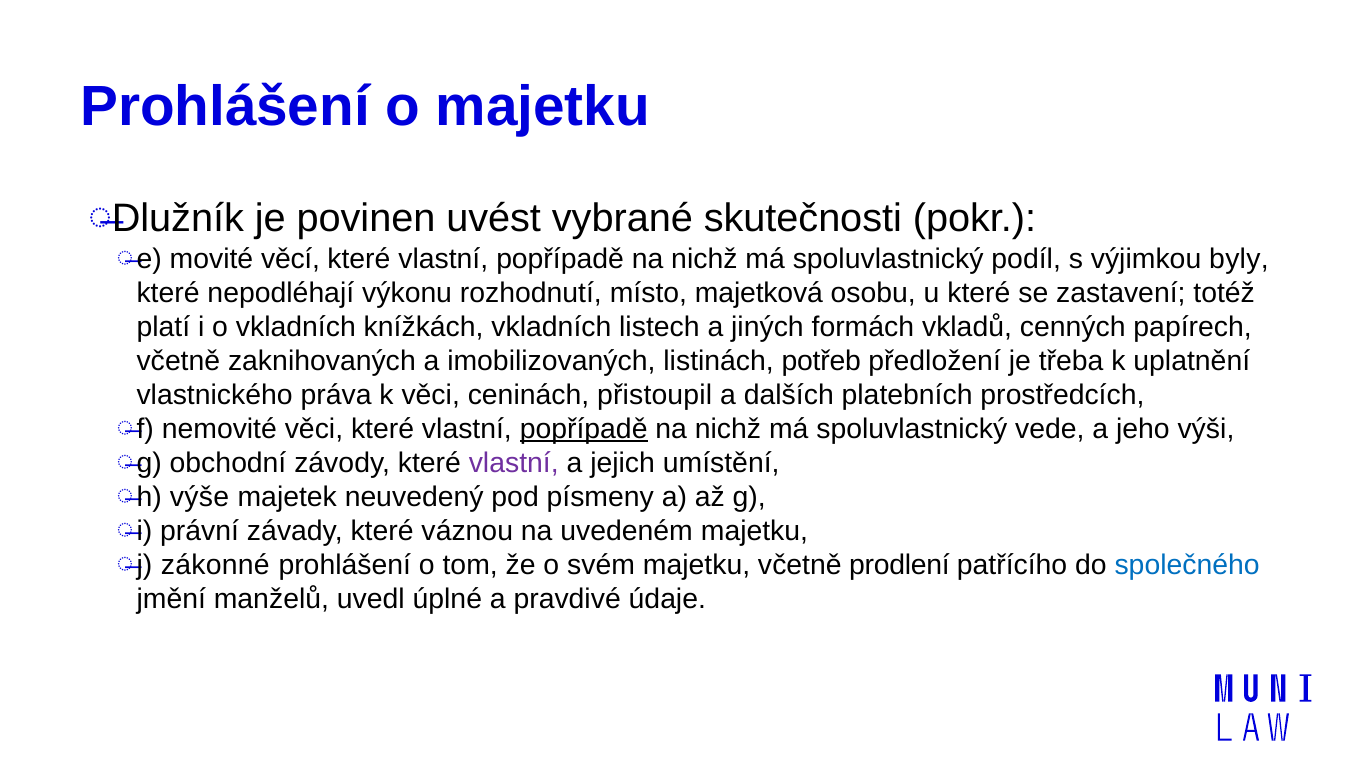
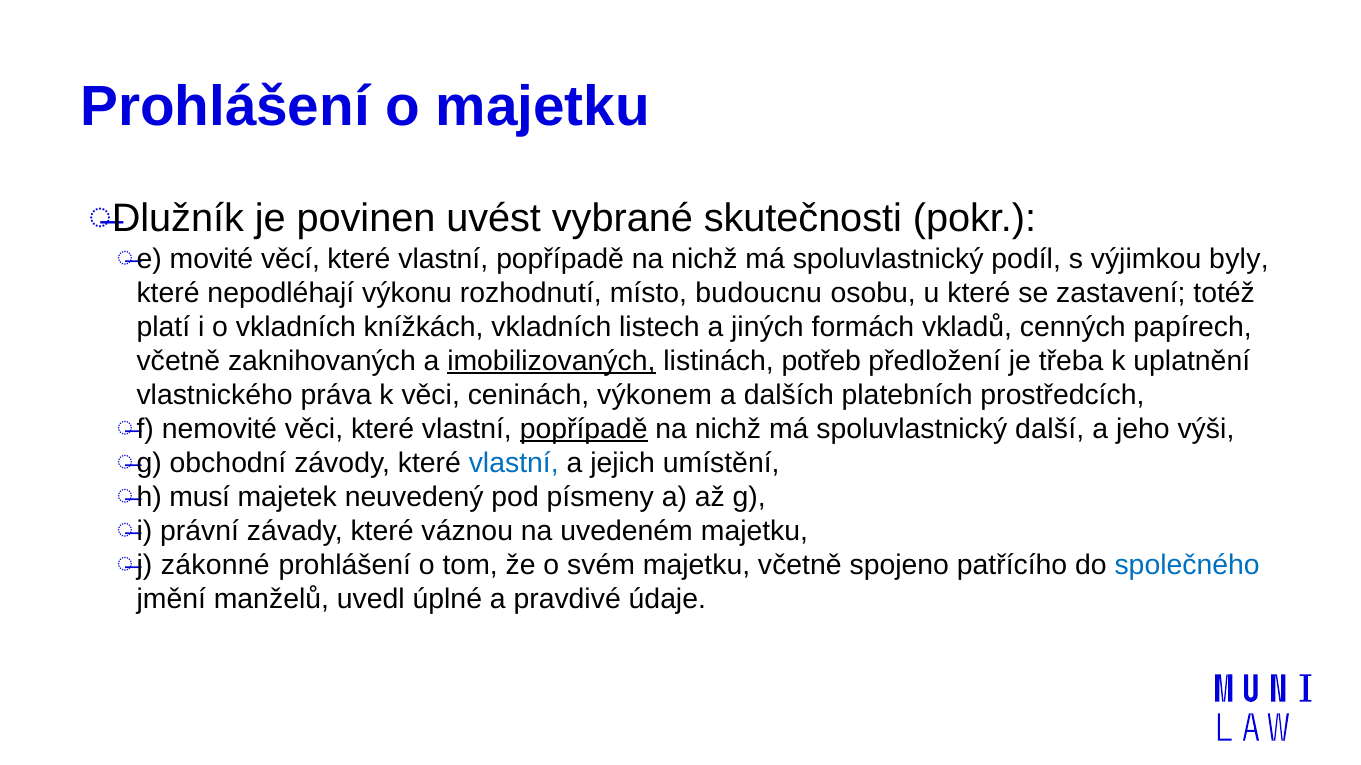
majetková: majetková -> budoucnu (759, 293)
imobilizovaných underline: none -> present (551, 361)
přistoupil: přistoupil -> výkonem (655, 395)
vede: vede -> další (1050, 429)
vlastní colour: purple -> blue (514, 463)
výše: výše -> musí (200, 497)
prodlení: prodlení -> spojeno (899, 565)
